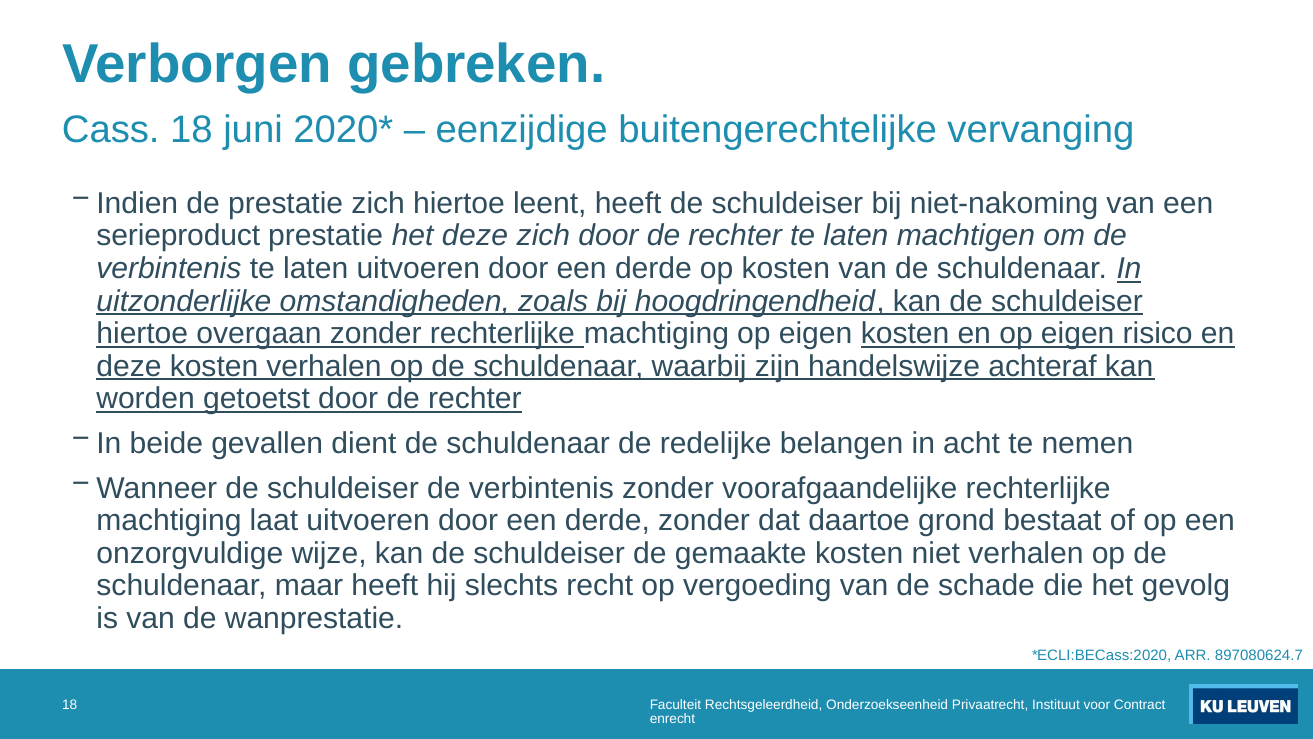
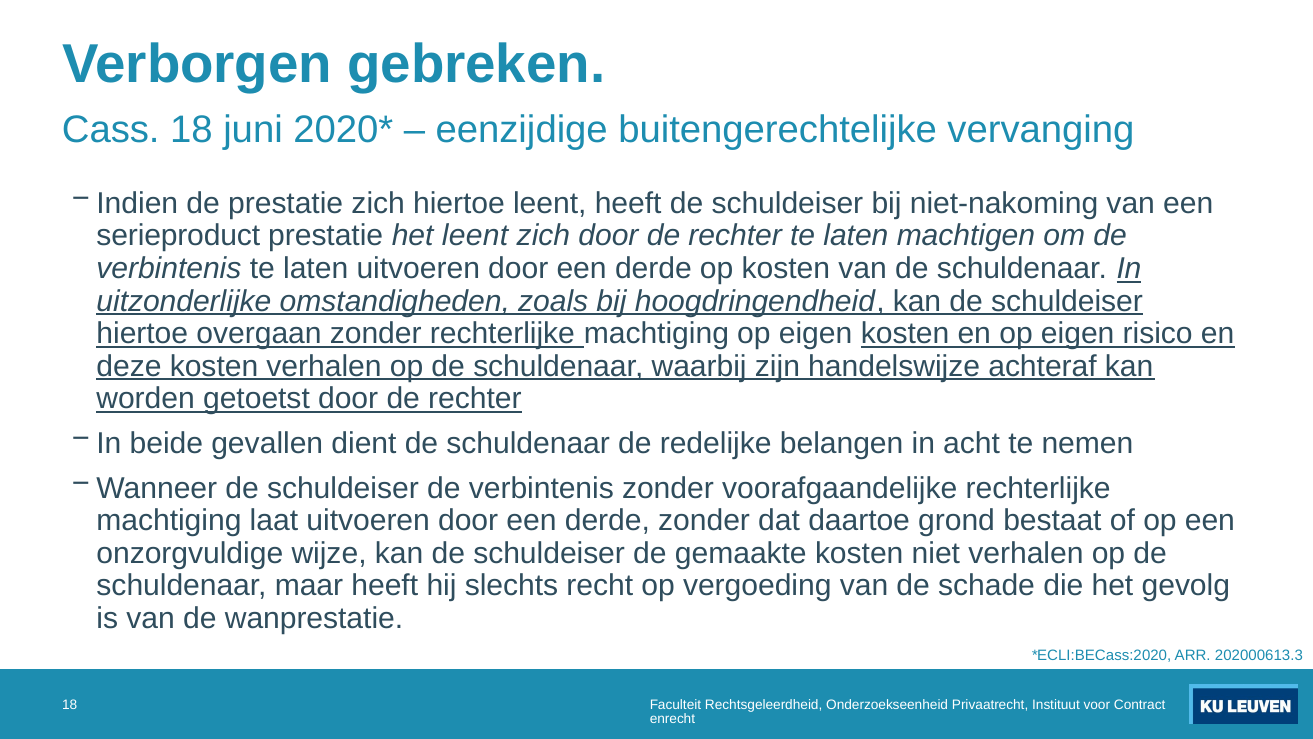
het deze: deze -> leent (475, 236)
897080624.7: 897080624.7 -> 202000613.3 (1259, 655)
